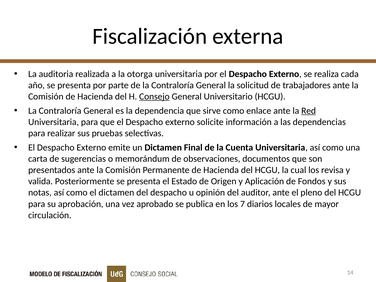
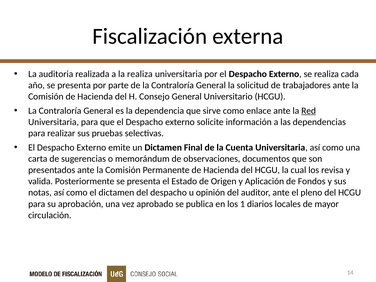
la otorga: otorga -> realiza (140, 74)
Consejo underline: present -> none (154, 97)
7: 7 -> 1 (243, 204)
